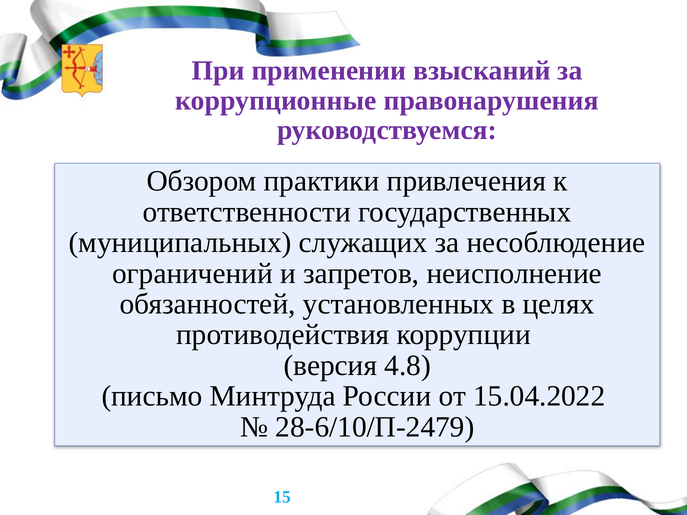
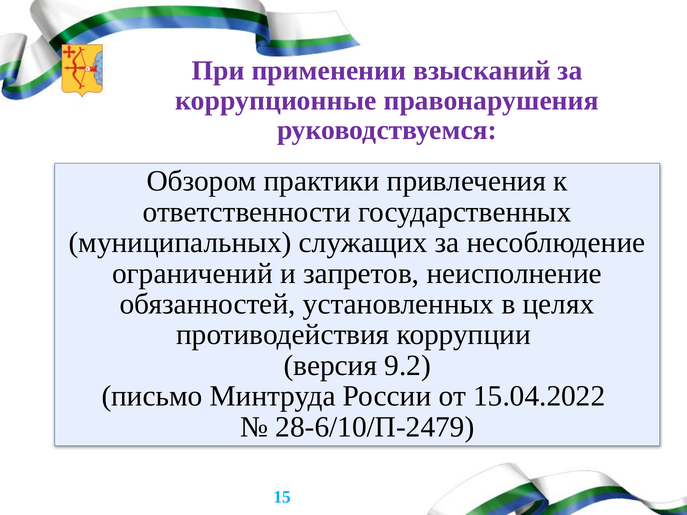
4.8: 4.8 -> 9.2 (408, 366)
